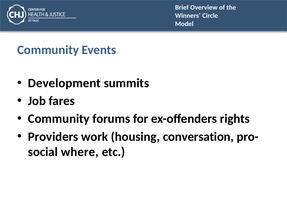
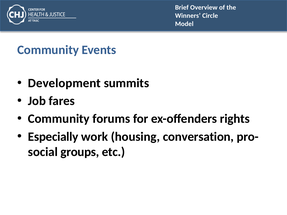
Providers: Providers -> Especially (53, 137)
where: where -> groups (80, 152)
